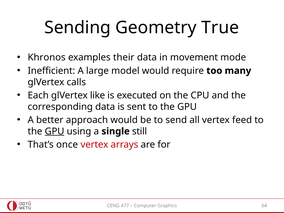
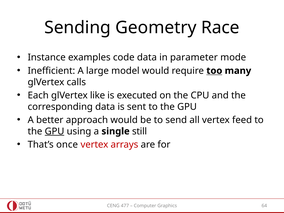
True: True -> Race (220, 27)
Khronos: Khronos -> Instance (47, 57)
their: their -> code (124, 57)
movement: movement -> parameter (194, 57)
too underline: none -> present (214, 71)
